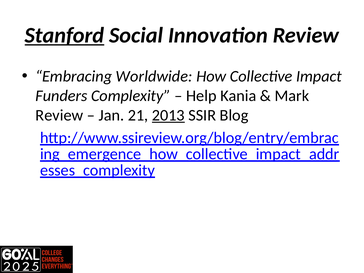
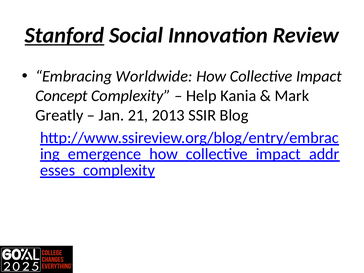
Funders: Funders -> Concept (61, 96)
Review: Review -> Greatly (59, 115)
2013 underline: present -> none (168, 115)
